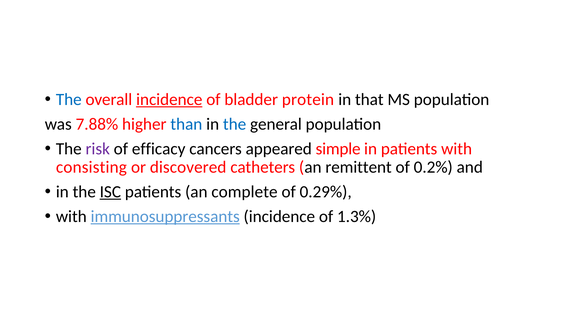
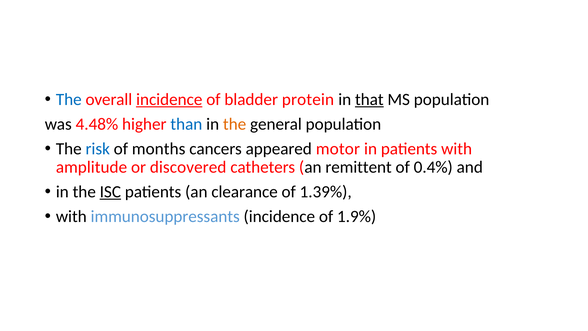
that underline: none -> present (369, 99)
7.88%: 7.88% -> 4.48% (97, 124)
the colour: blue -> orange (235, 124)
risk colour: purple -> blue (98, 149)
efficacy: efficacy -> months (159, 149)
simple: simple -> motor (338, 149)
consisting: consisting -> amplitude (91, 167)
0.2%: 0.2% -> 0.4% (433, 167)
complete: complete -> clearance (245, 192)
0.29%: 0.29% -> 1.39% (326, 192)
immunosuppressants underline: present -> none (165, 216)
1.3%: 1.3% -> 1.9% (357, 216)
